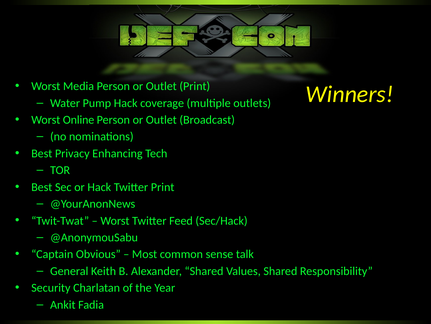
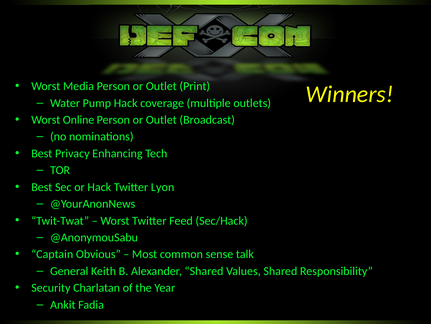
Twitter Print: Print -> Lyon (163, 187)
